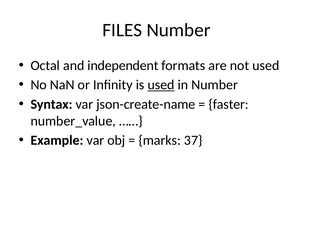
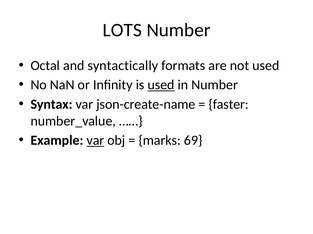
FILES: FILES -> LOTS (122, 30)
independent: independent -> syntactically (123, 66)
var underline: none -> present (95, 141)
37: 37 -> 69 (193, 141)
